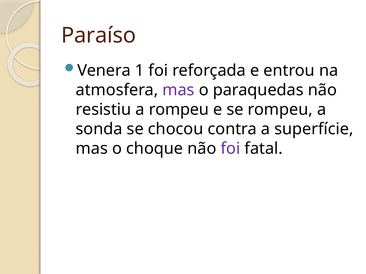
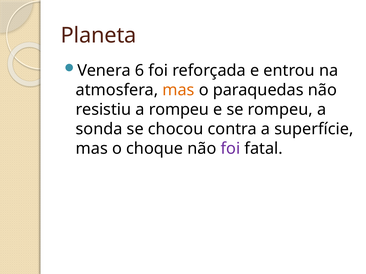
Paraíso: Paraíso -> Planeta (99, 35)
1: 1 -> 6 (140, 71)
mas colour: purple -> orange (178, 90)
